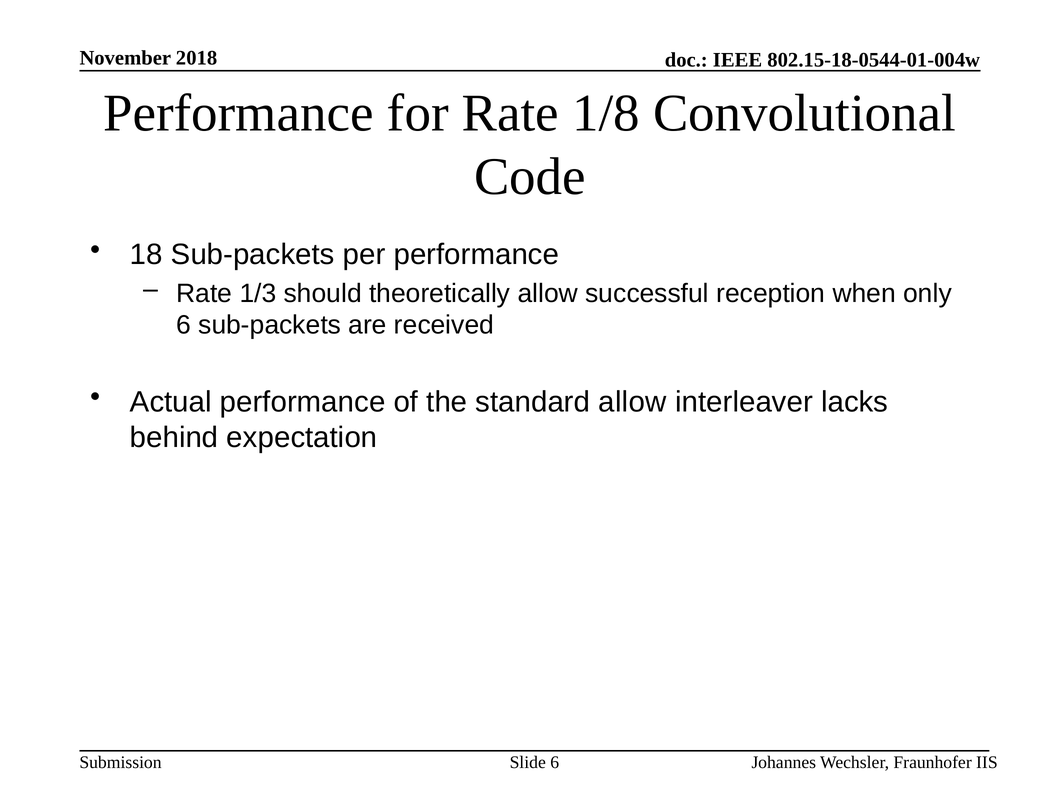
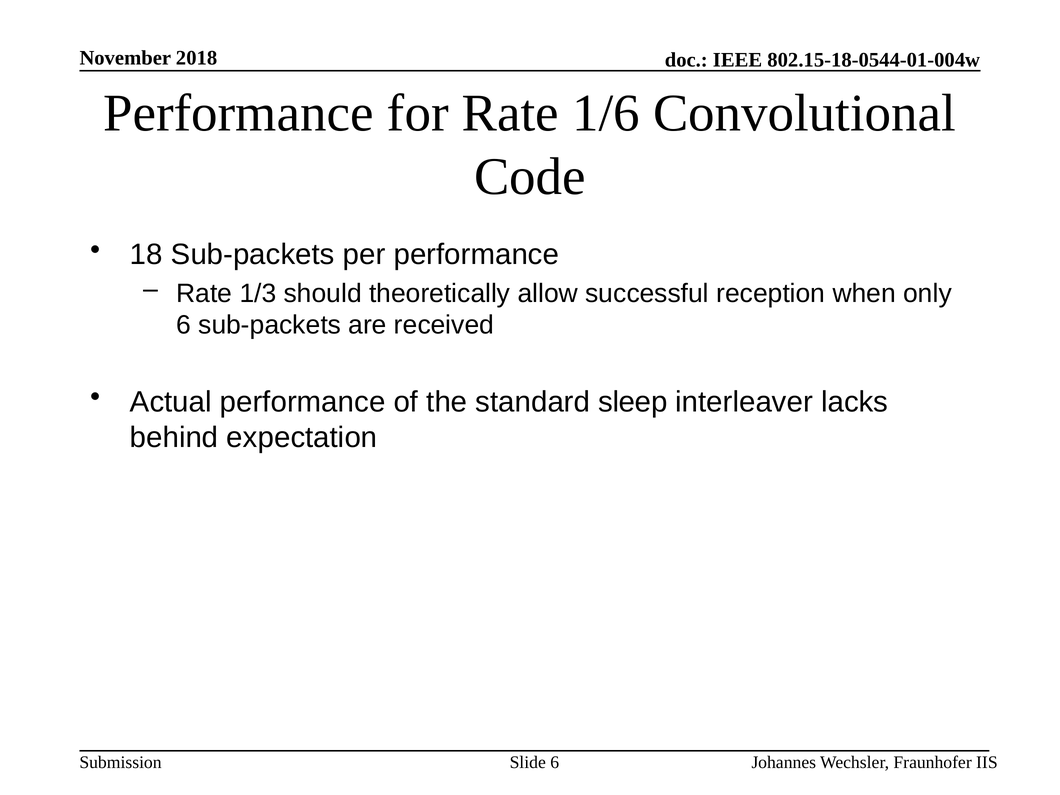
1/8: 1/8 -> 1/6 (606, 113)
standard allow: allow -> sleep (633, 402)
